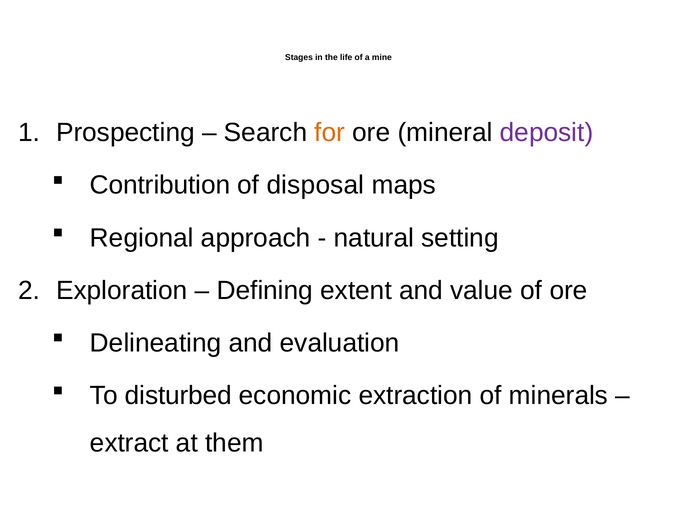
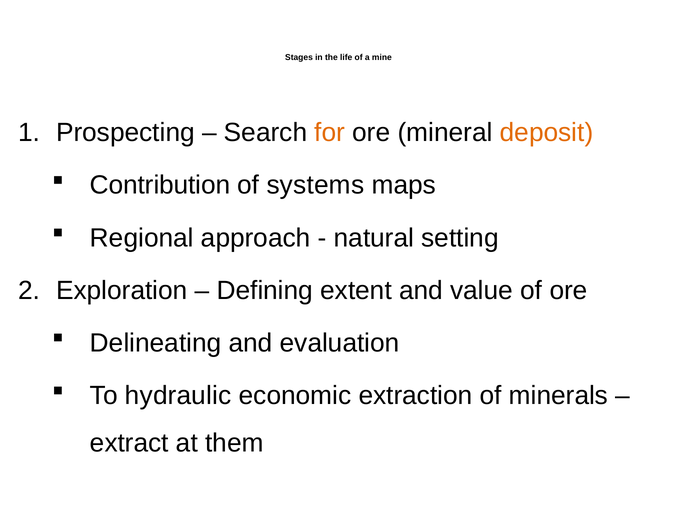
deposit colour: purple -> orange (547, 133)
disposal: disposal -> systems (315, 185)
disturbed: disturbed -> hydraulic (178, 395)
